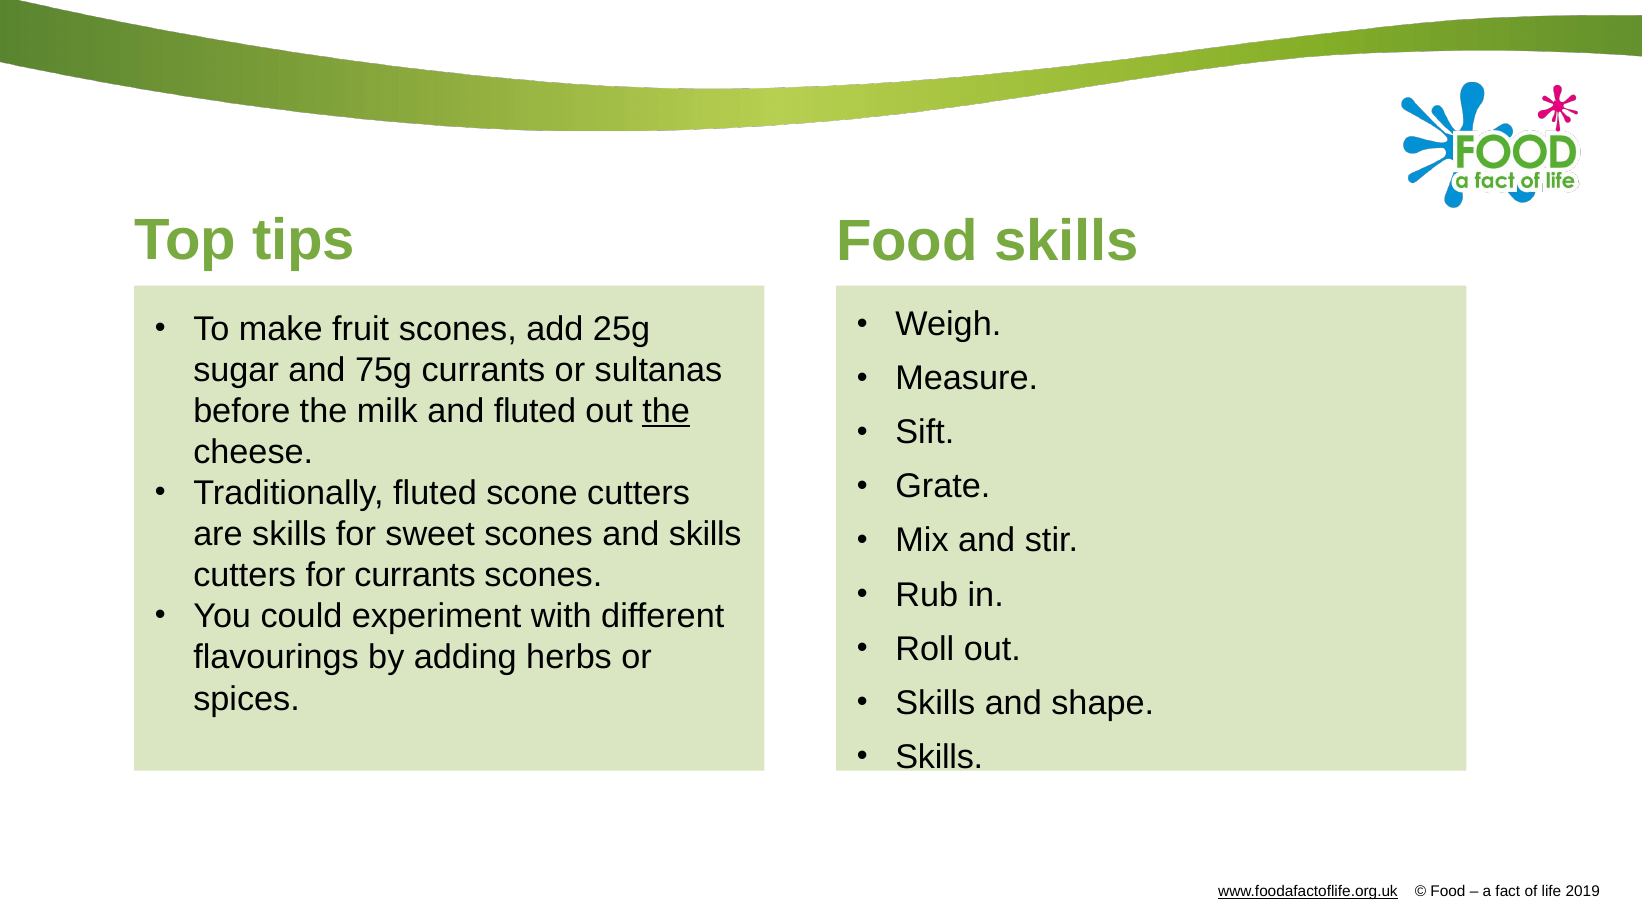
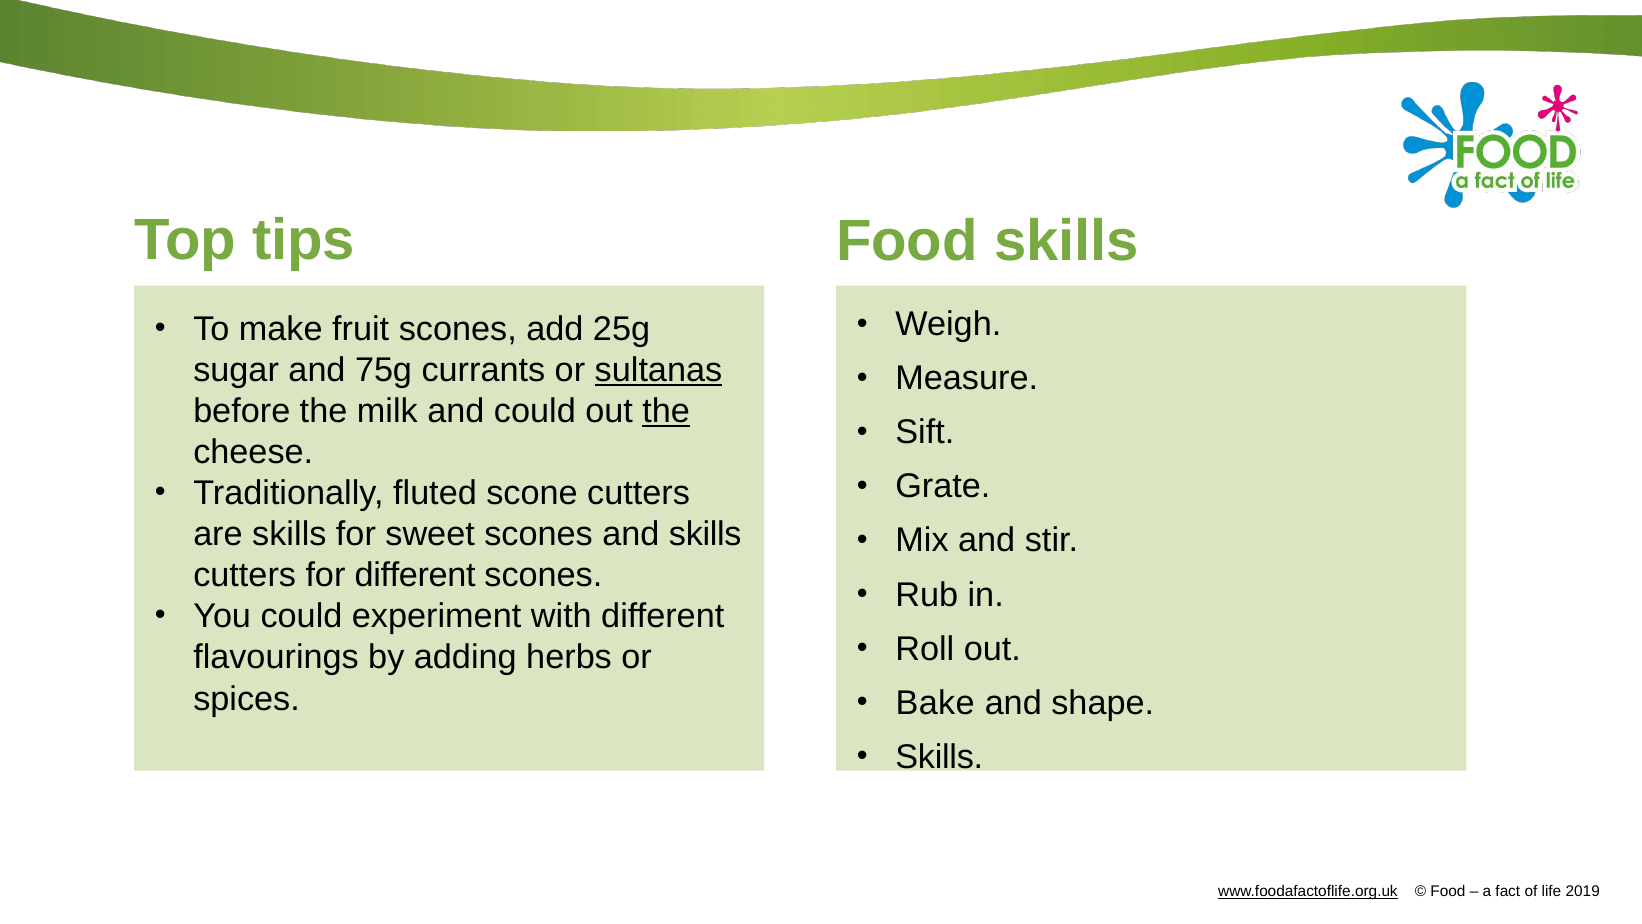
sultanas underline: none -> present (658, 370)
and fluted: fluted -> could (535, 411)
for currants: currants -> different (415, 575)
Skills: Skills -> Bake (935, 703)
